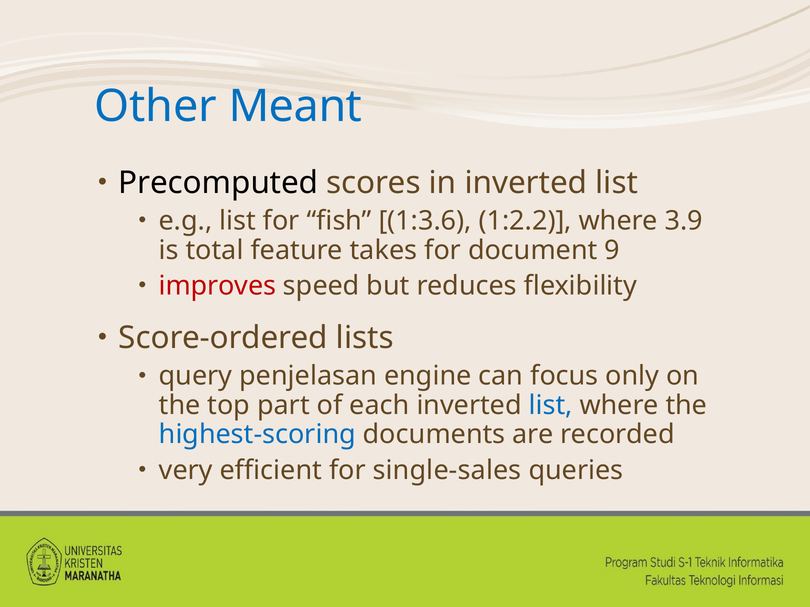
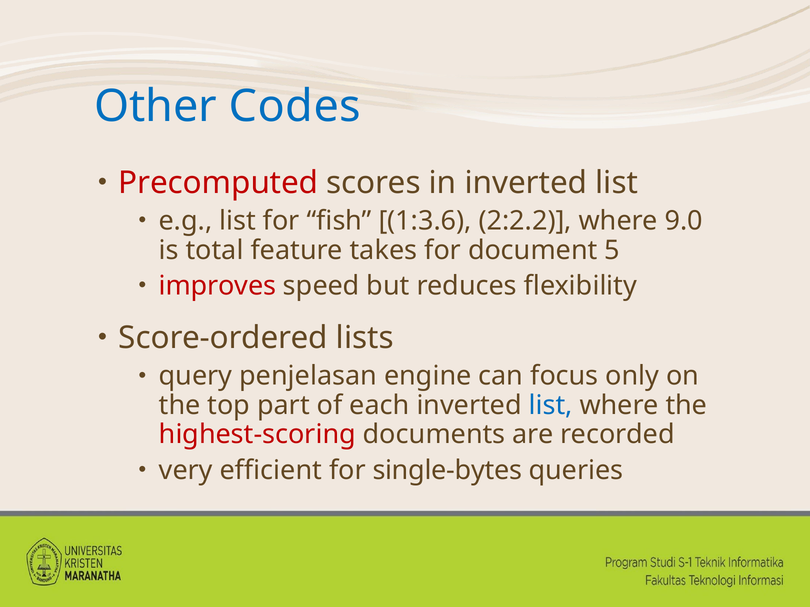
Meant: Meant -> Codes (295, 106)
Precomputed colour: black -> red (218, 183)
1:2.2: 1:2.2 -> 2:2.2 (525, 221)
3.9: 3.9 -> 9.0 (684, 221)
9: 9 -> 5 (612, 250)
highest-scoring colour: blue -> red (257, 435)
single-sales: single-sales -> single-bytes (447, 471)
